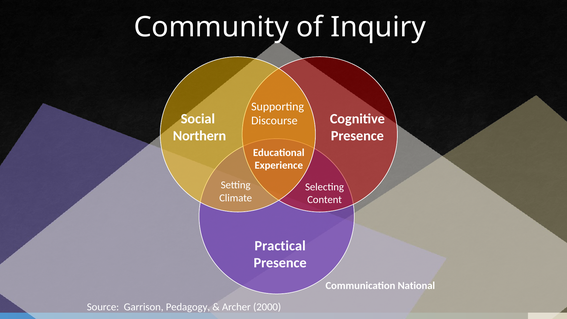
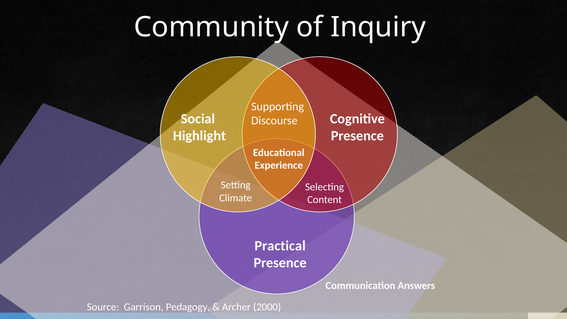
Northern: Northern -> Highlight (199, 136)
National: National -> Answers (416, 286)
